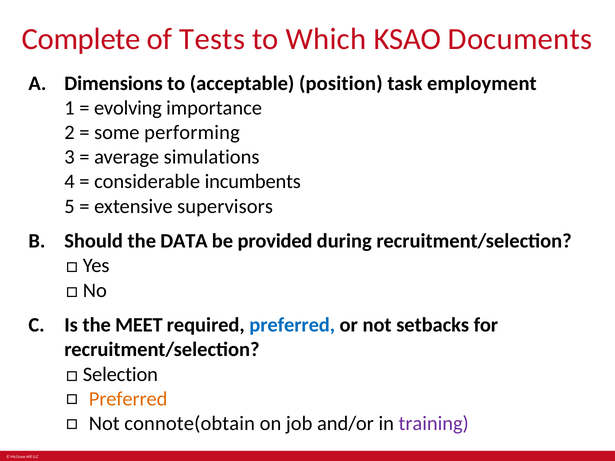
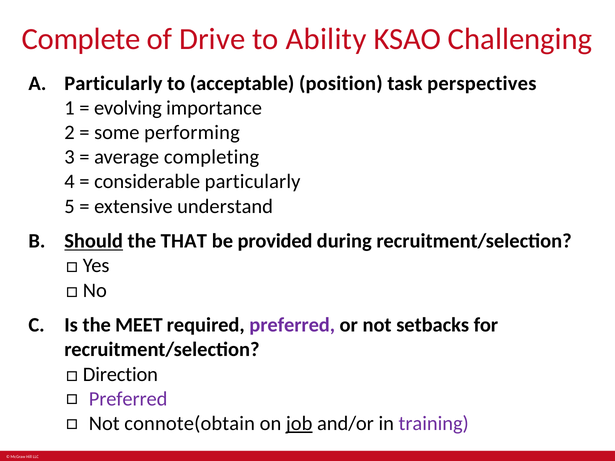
Tests: Tests -> Drive (212, 39)
Which: Which -> Ability (326, 39)
Documents: Documents -> Challenging (520, 39)
A Dimensions: Dimensions -> Particularly (113, 83)
employment: employment -> perspectives (482, 83)
simulations: simulations -> completing (212, 157)
considerable incumbents: incumbents -> particularly (253, 182)
supervisors: supervisors -> understand (225, 206)
Should underline: none -> present (94, 241)
DATA: DATA -> THAT (184, 241)
preferred colour: blue -> purple (292, 325)
Selection: Selection -> Direction (120, 374)
Preferred colour: orange -> purple (128, 399)
job underline: none -> present (299, 424)
